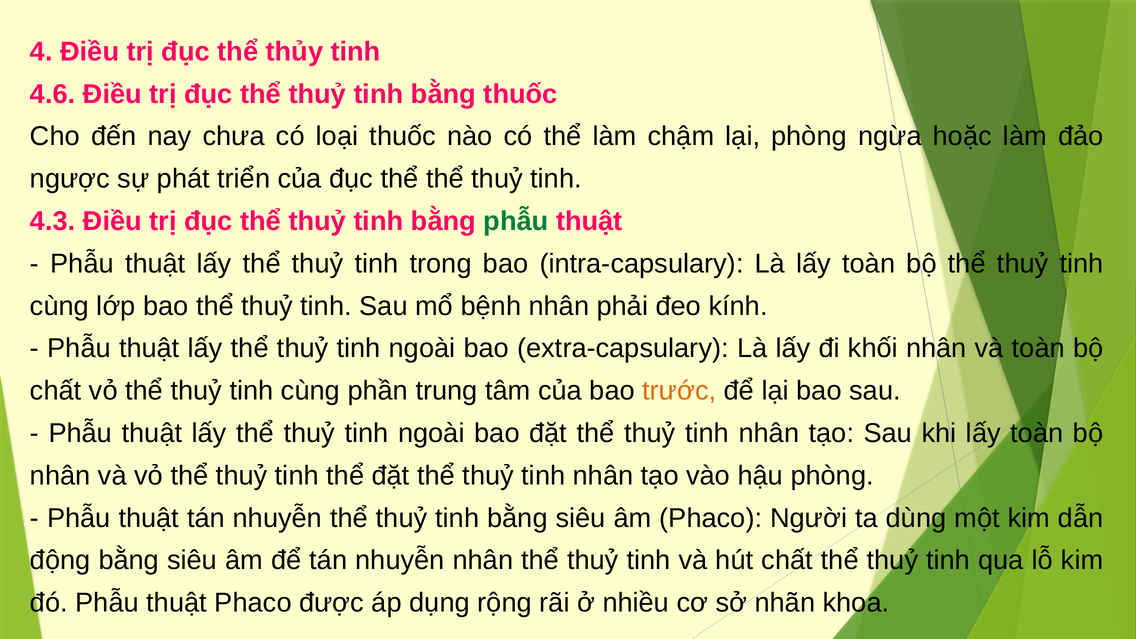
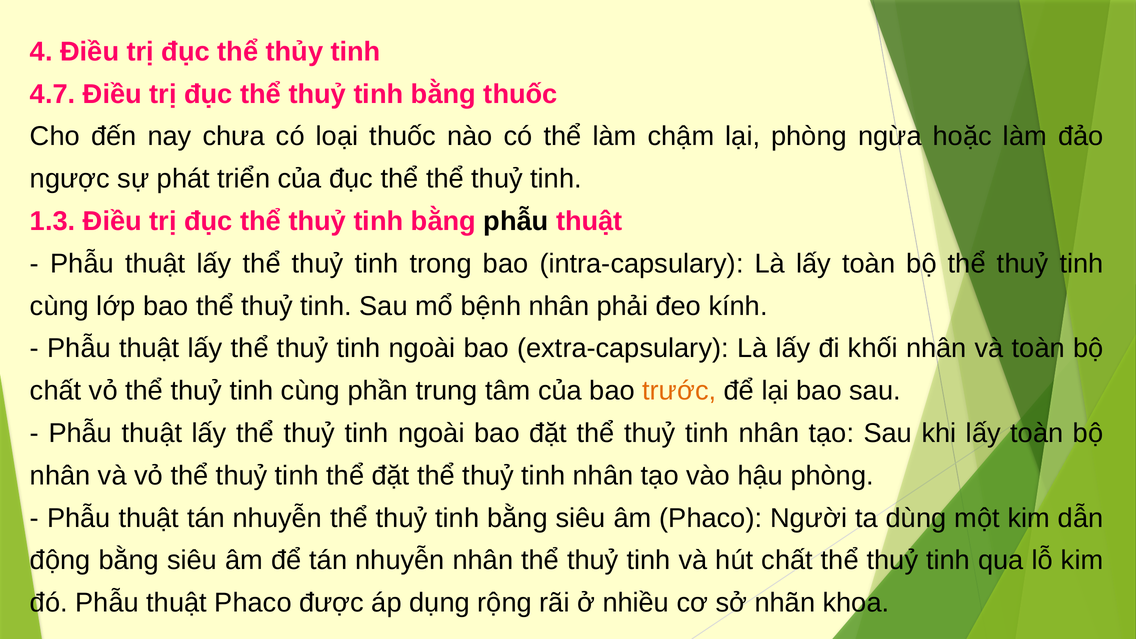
4.6: 4.6 -> 4.7 (53, 94)
4.3: 4.3 -> 1.3 (53, 221)
phẫu colour: green -> black (516, 221)
